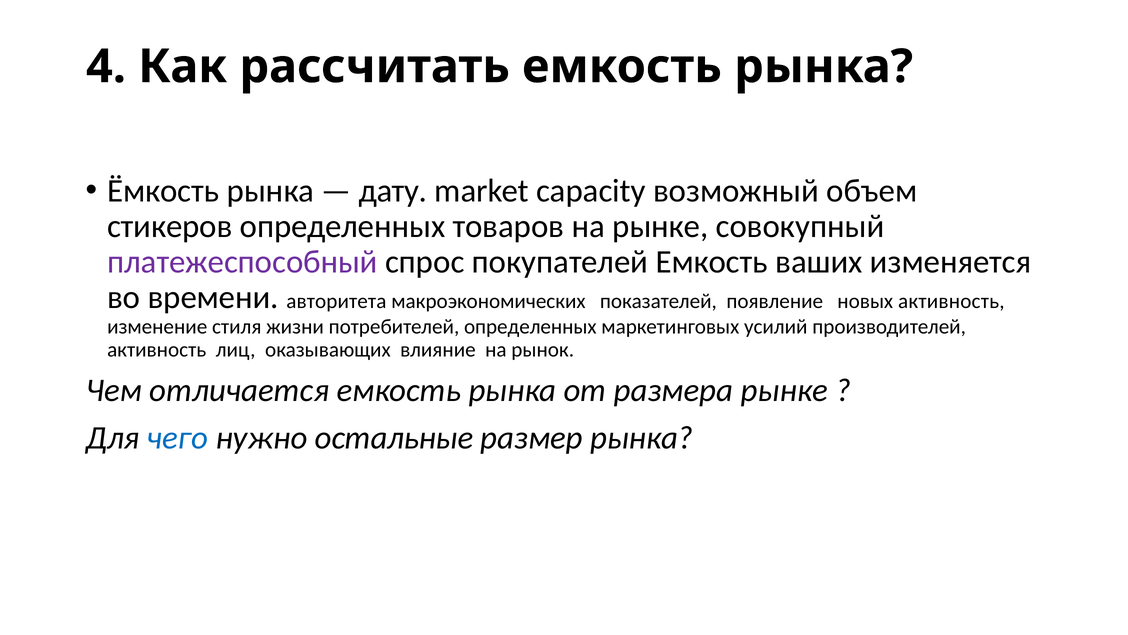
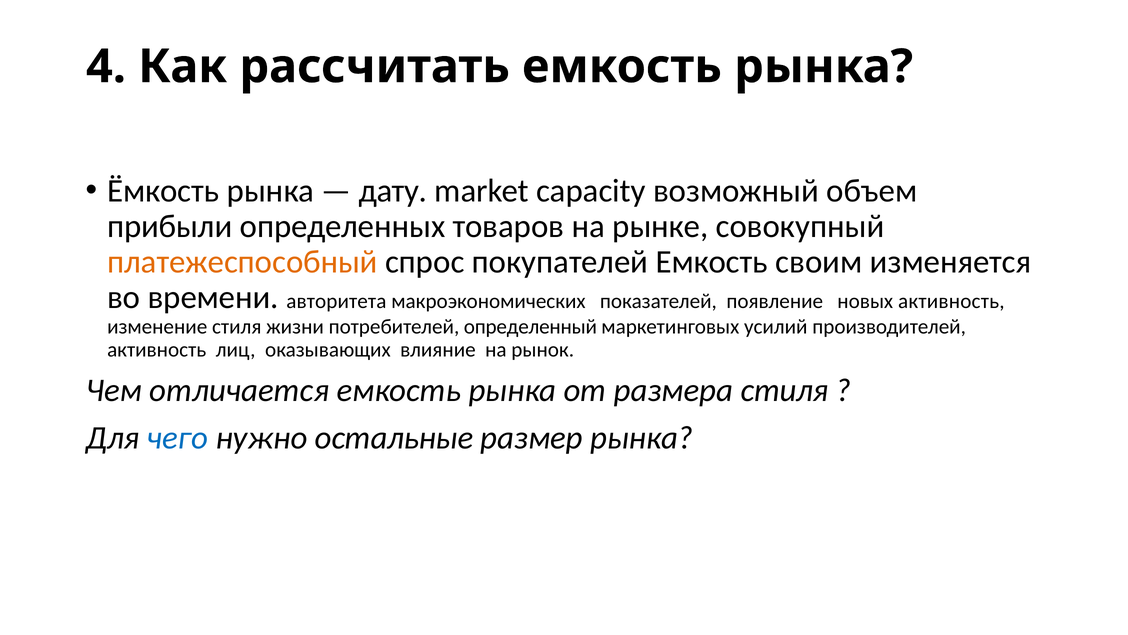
стикеров: стикеров -> прибыли (170, 226)
платежеспособный colour: purple -> orange (242, 262)
ваших: ваших -> своим (819, 262)
потребителей определенных: определенных -> определенный (530, 327)
размера рынке: рынке -> стиля (785, 390)
